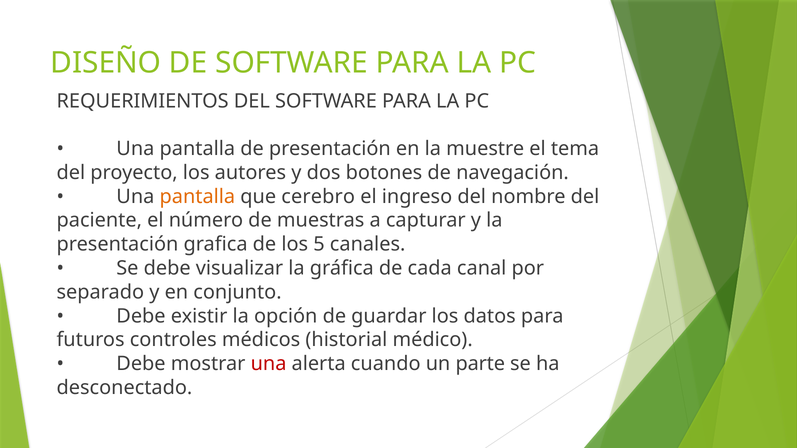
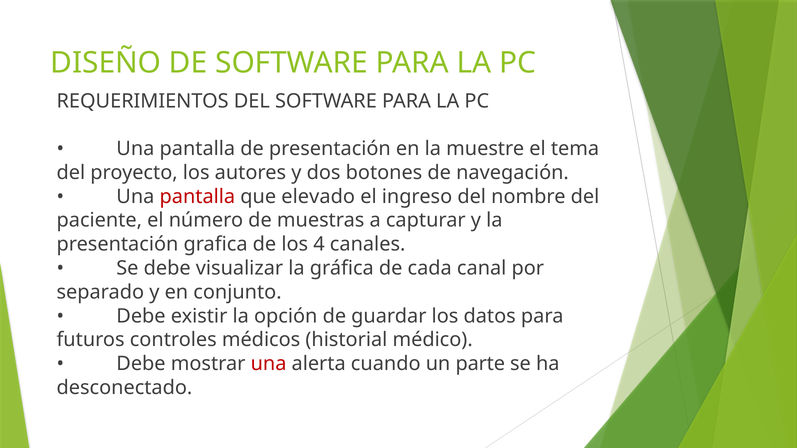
pantalla colour: orange -> red (197, 197)
cerebro: cerebro -> elevado (318, 197)
5: 5 -> 4 (319, 244)
